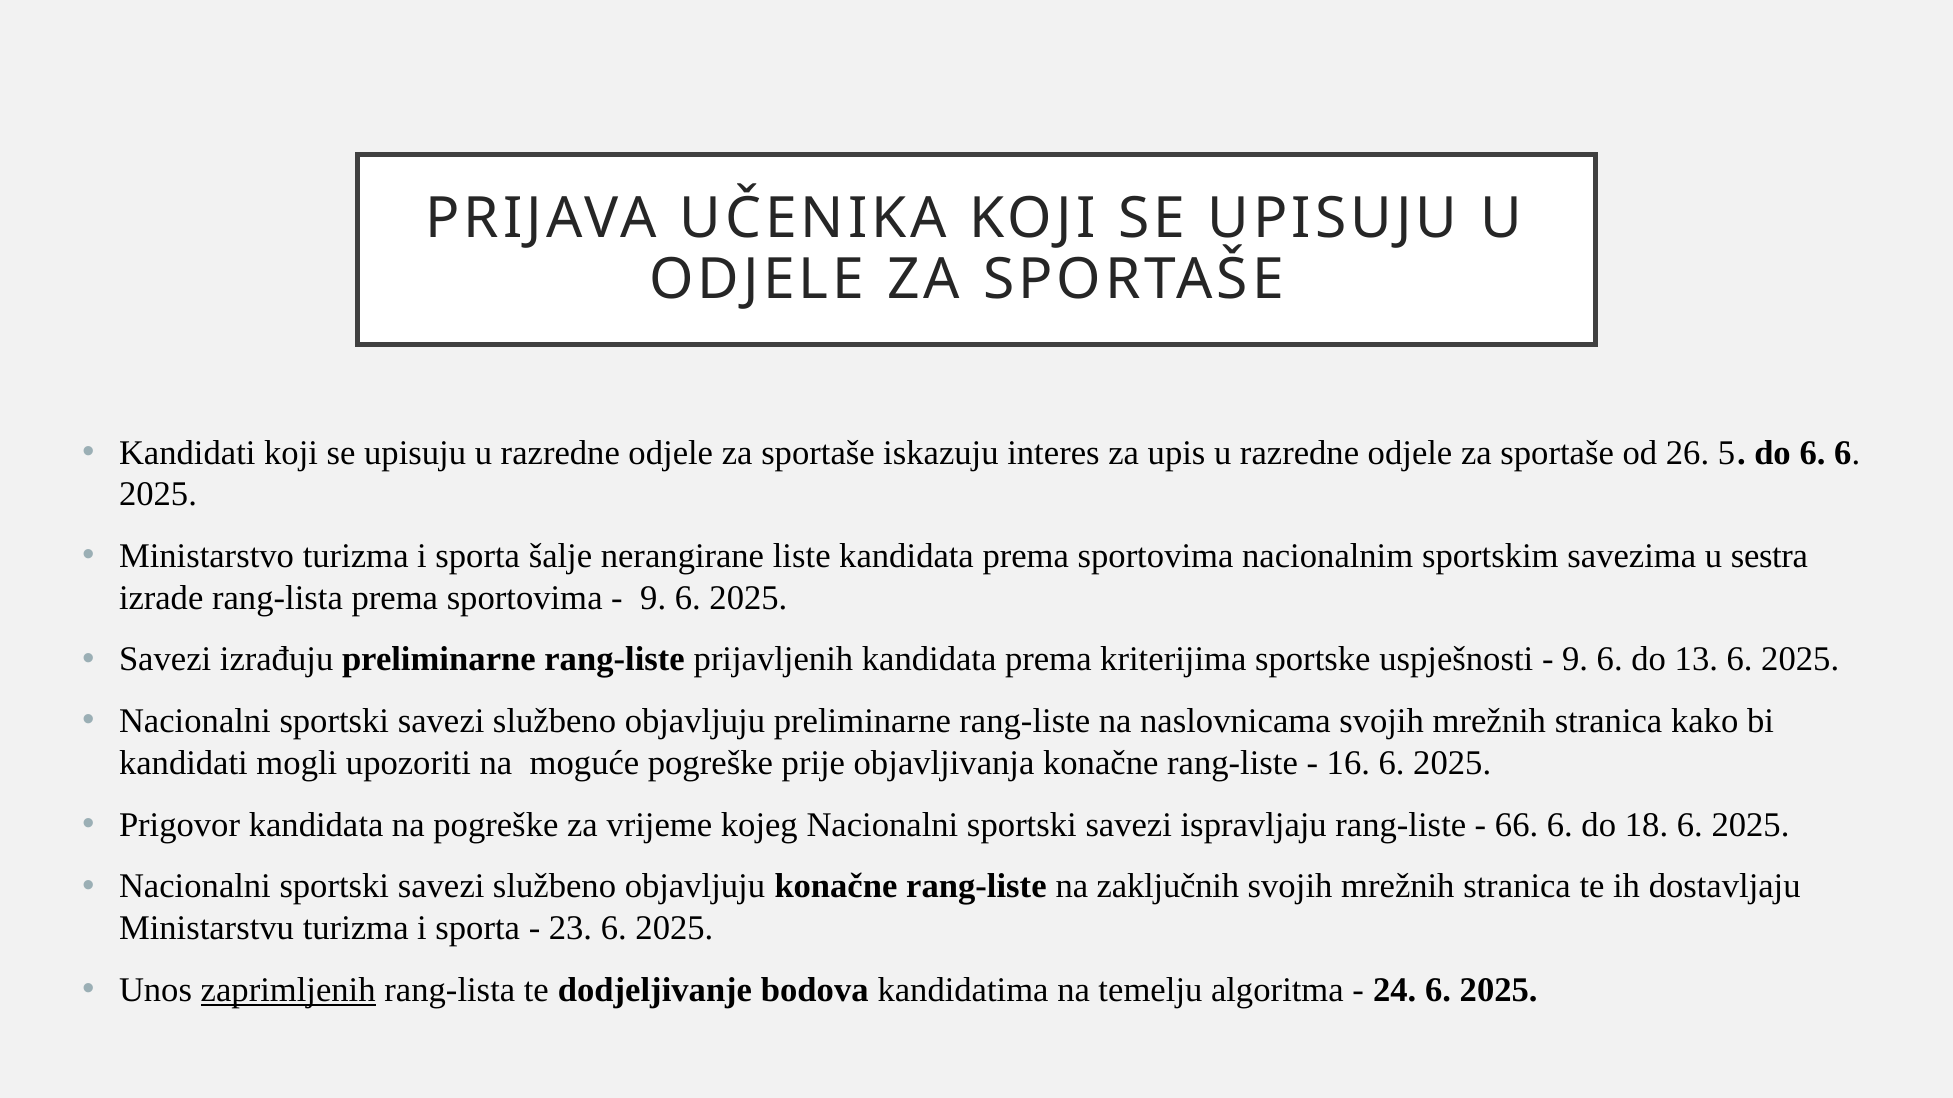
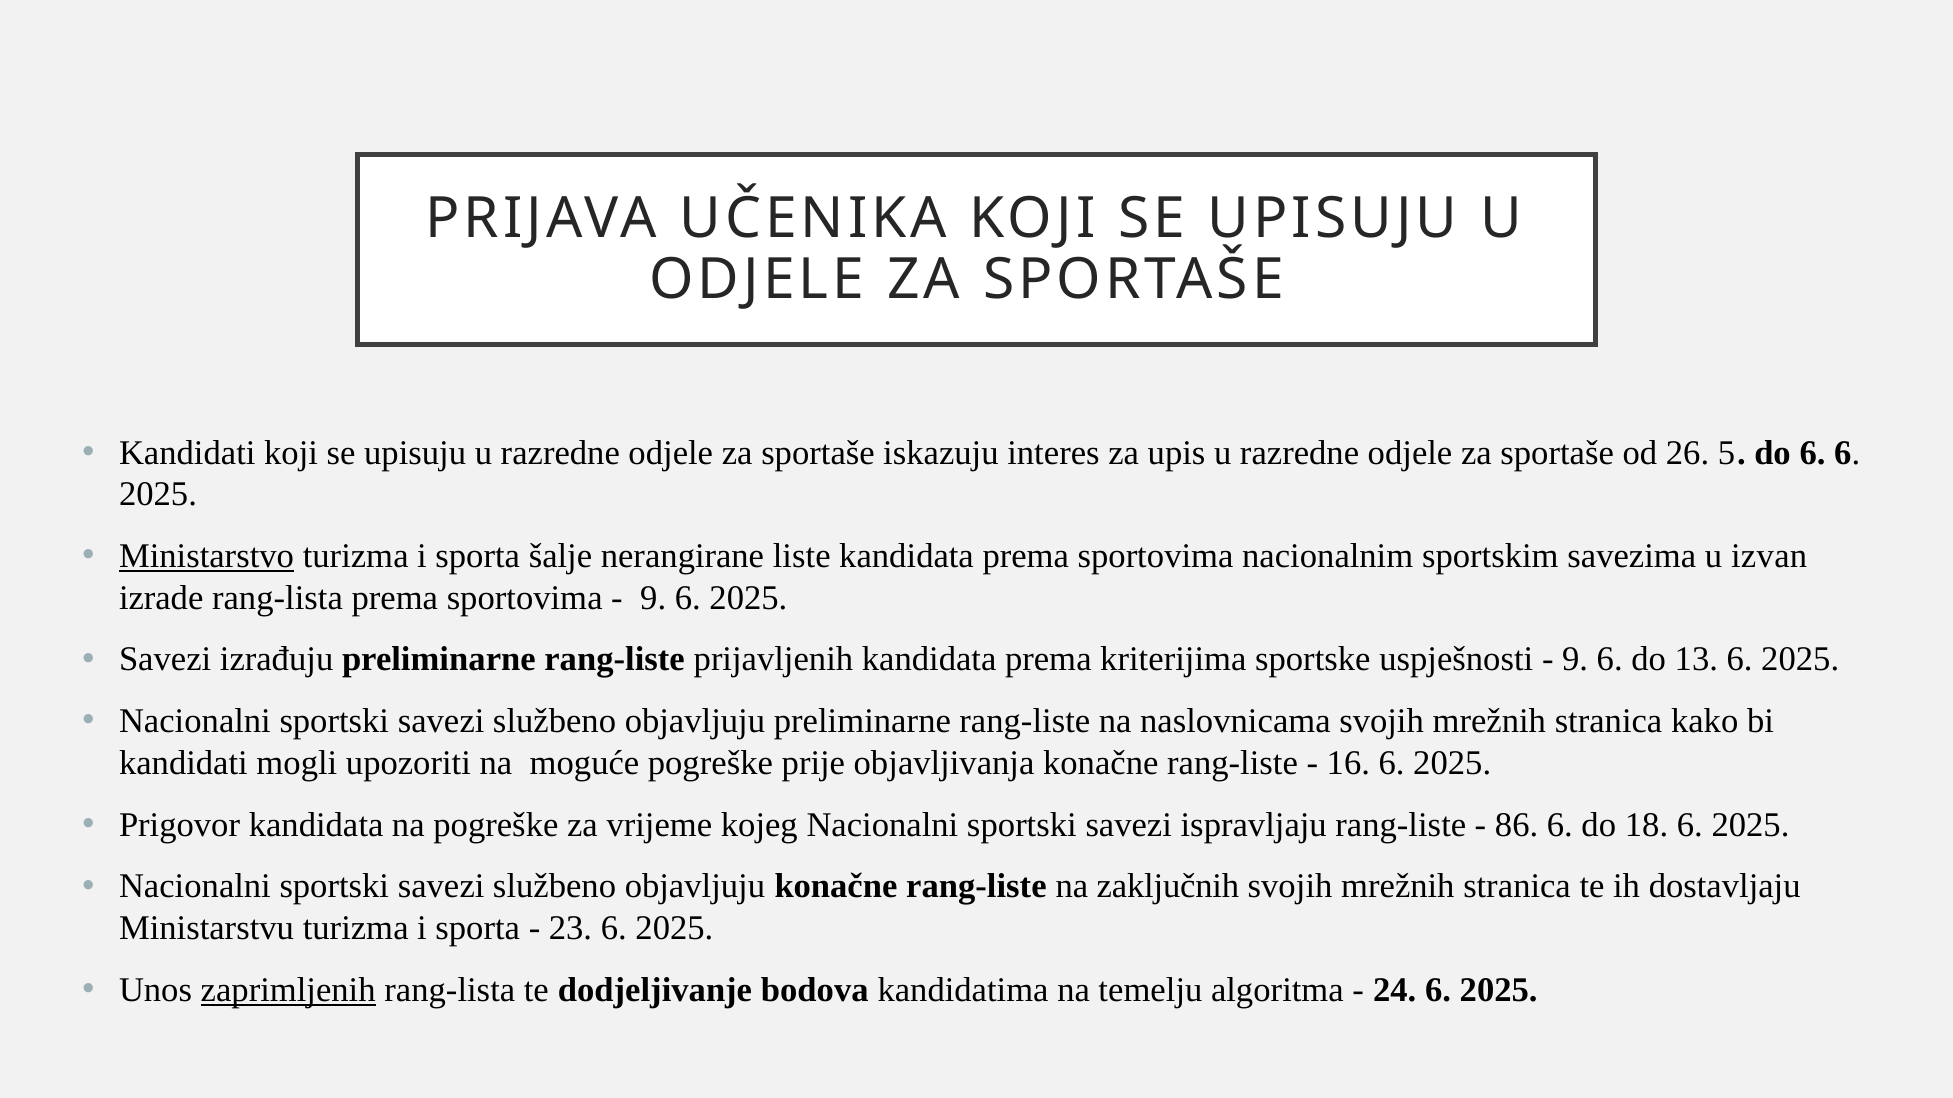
Ministarstvo underline: none -> present (207, 556)
sestra: sestra -> izvan (1769, 556)
66: 66 -> 86 (1517, 825)
